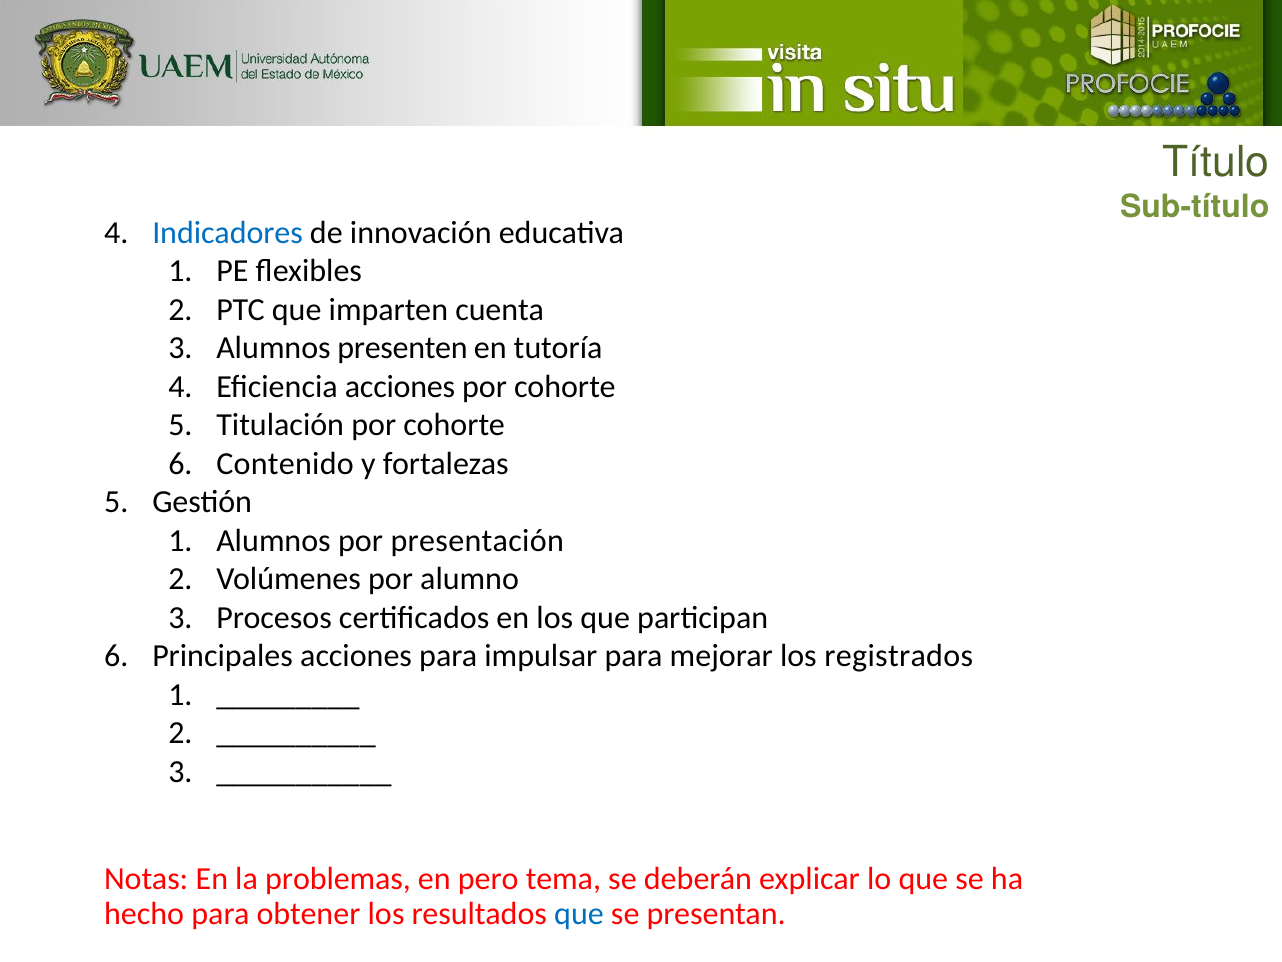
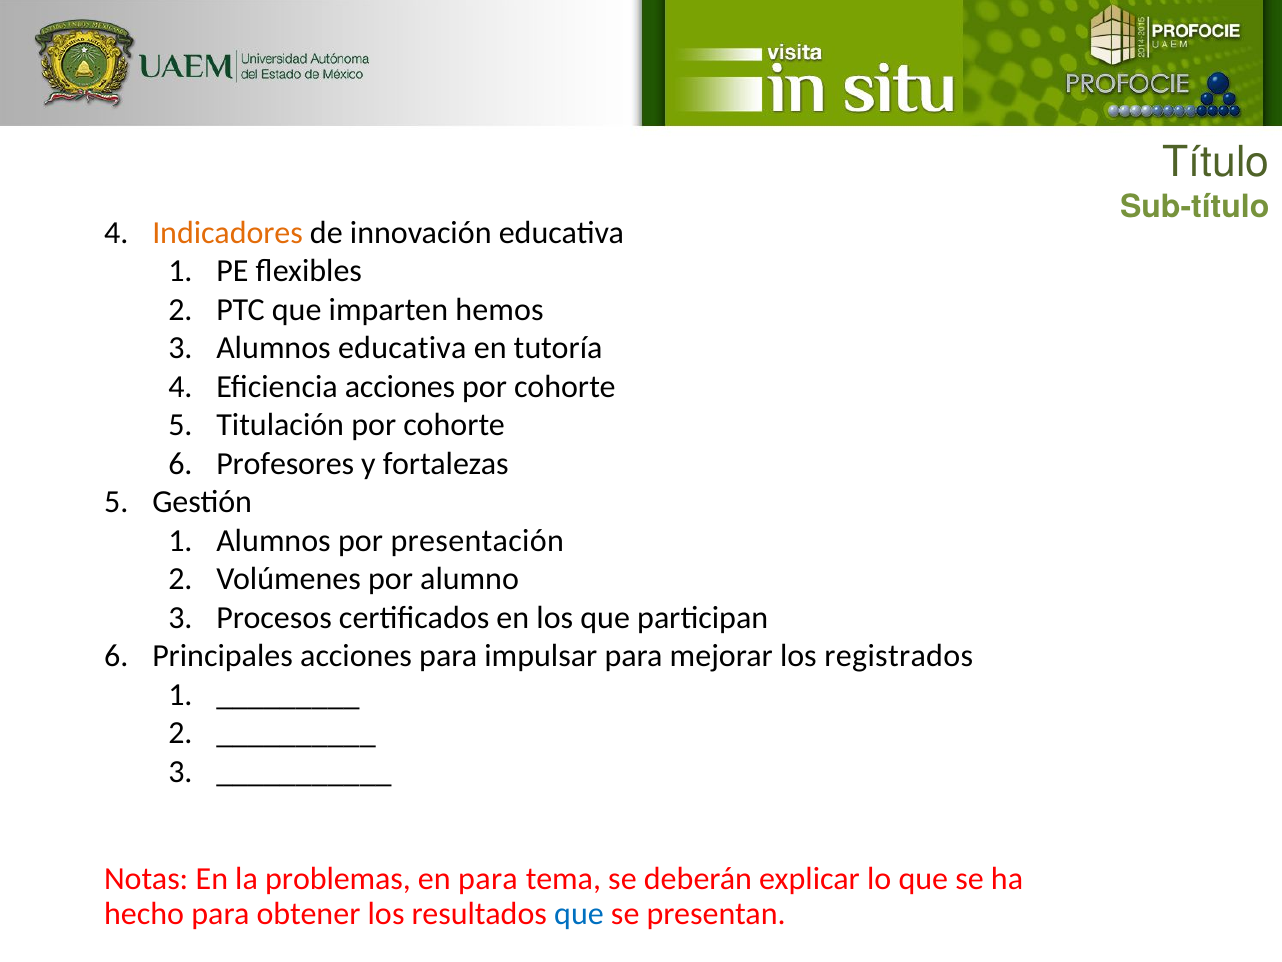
Indicadores colour: blue -> orange (228, 233)
cuenta: cuenta -> hemos (500, 310)
Alumnos presenten: presenten -> educativa (402, 348)
Contenido: Contenido -> Profesores (285, 464)
en pero: pero -> para (488, 878)
